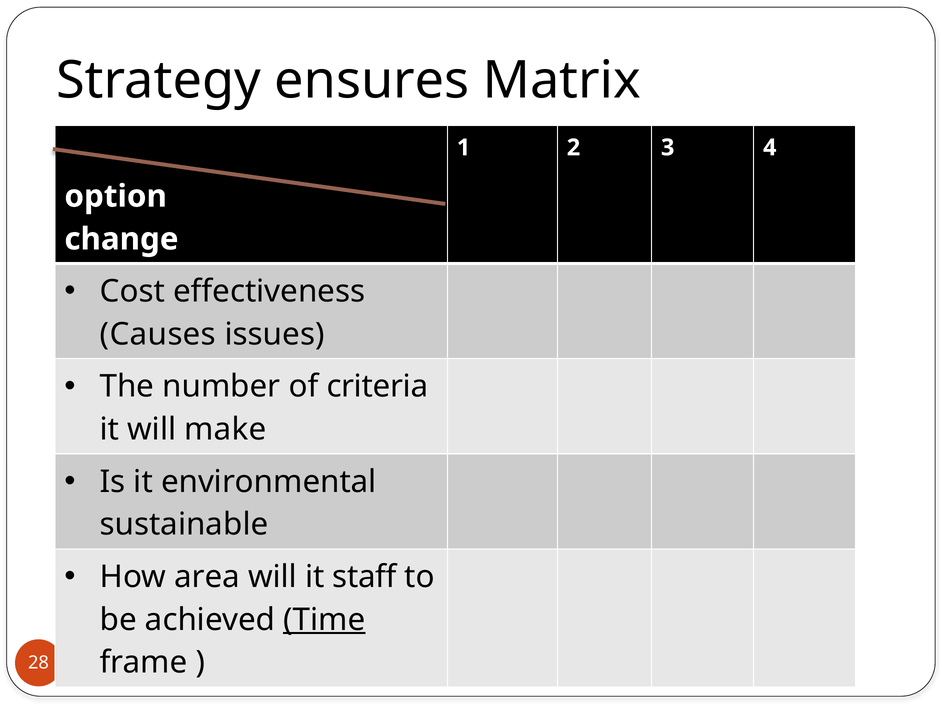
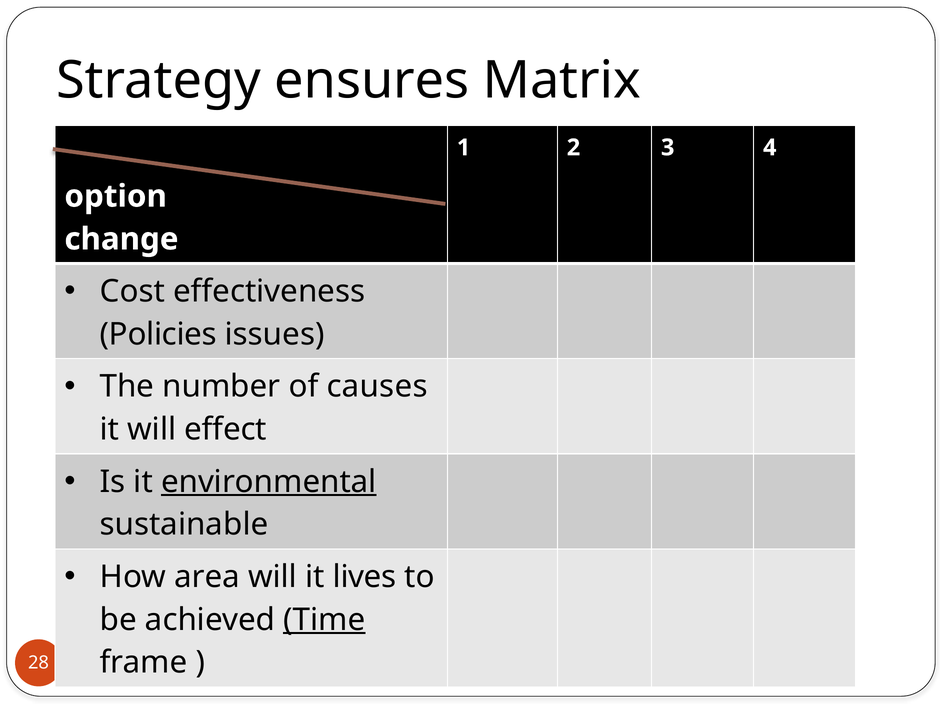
Causes: Causes -> Policies (158, 335)
criteria: criteria -> causes (377, 387)
make: make -> effect (226, 430)
environmental underline: none -> present (269, 482)
staff: staff -> lives (365, 577)
